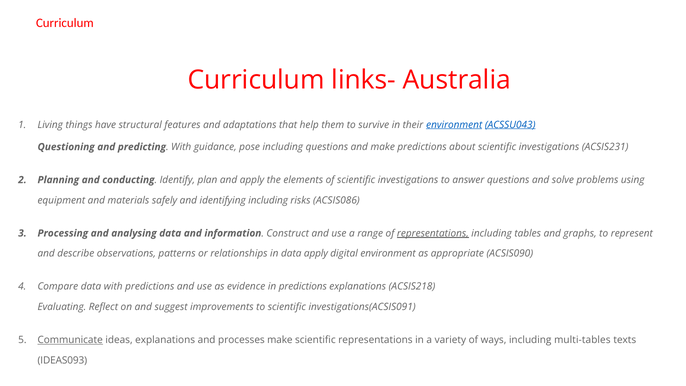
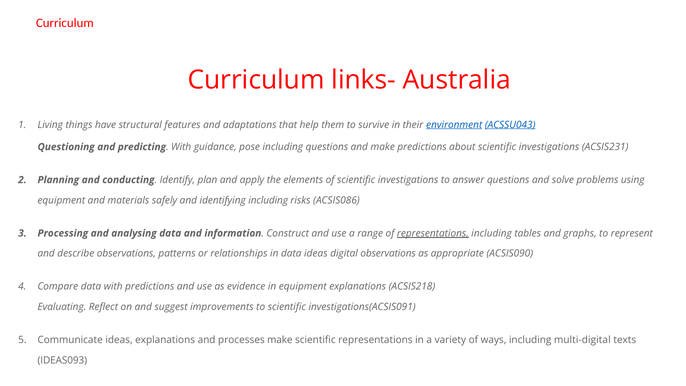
data apply: apply -> ideas (316, 254)
digital environment: environment -> observations (388, 254)
in predictions: predictions -> equipment (303, 286)
Communicate underline: present -> none (70, 340)
multi-tables: multi-tables -> multi-digital (582, 340)
